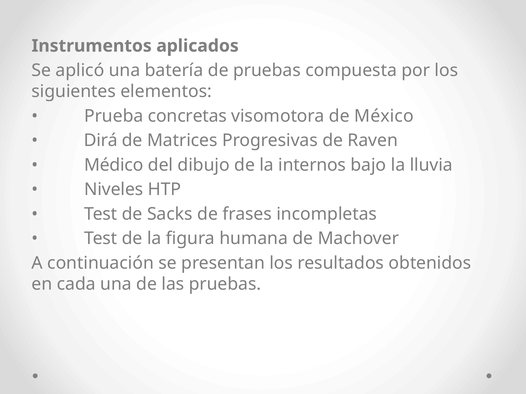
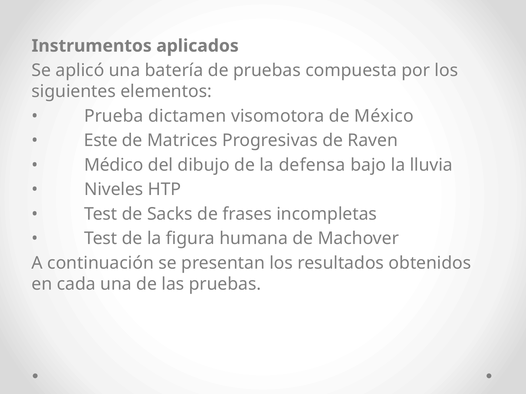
concretas: concretas -> dictamen (187, 116)
Dirá: Dirá -> Este (101, 141)
internos: internos -> defensa (312, 165)
